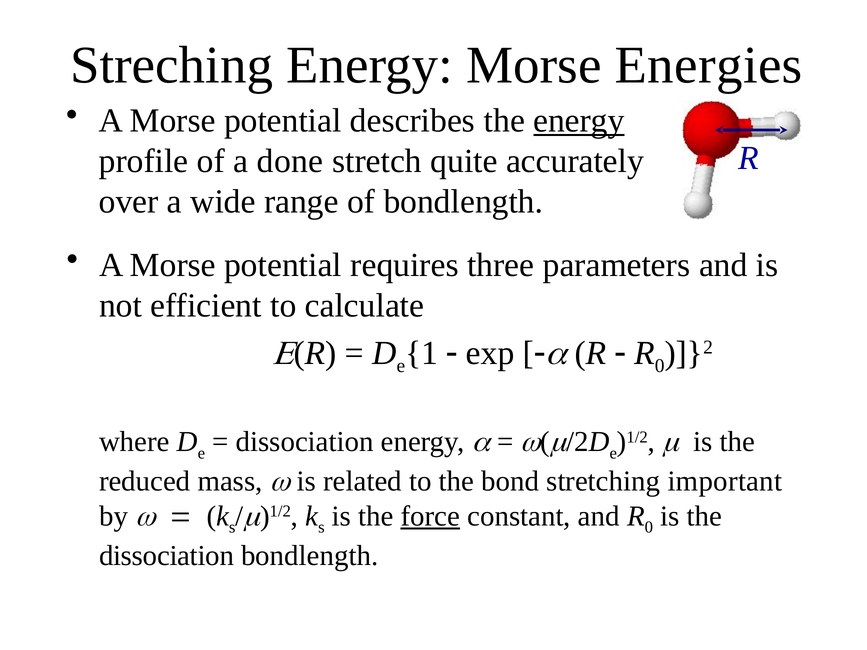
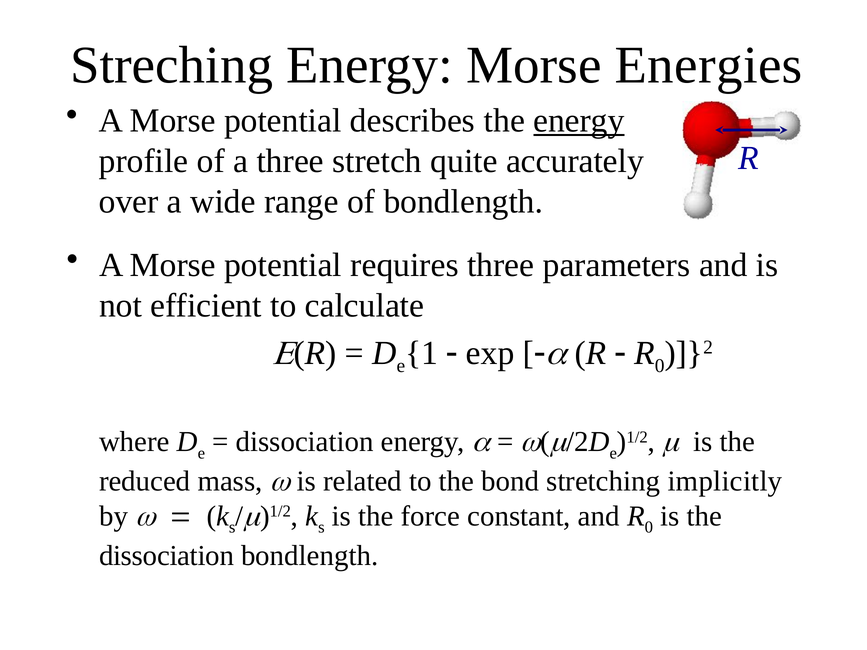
a done: done -> three (290, 161)
important: important -> implicitly (725, 482)
force underline: present -> none (430, 516)
